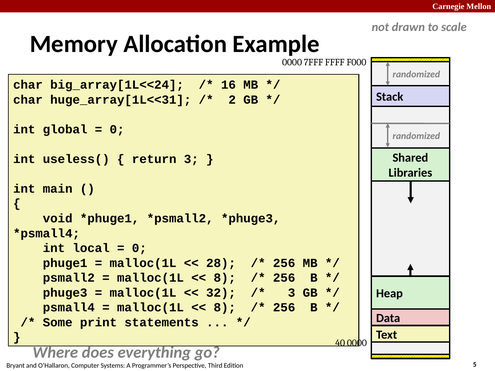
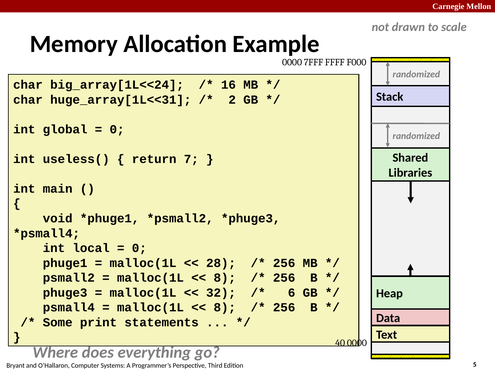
return 3: 3 -> 7 (191, 159)
3: 3 -> 6 (292, 293)
